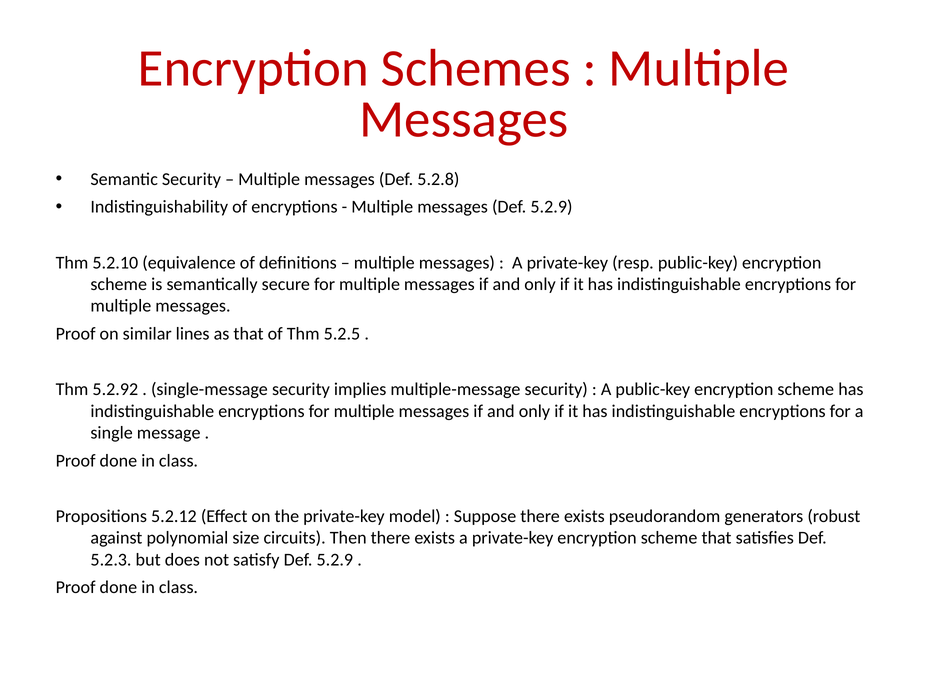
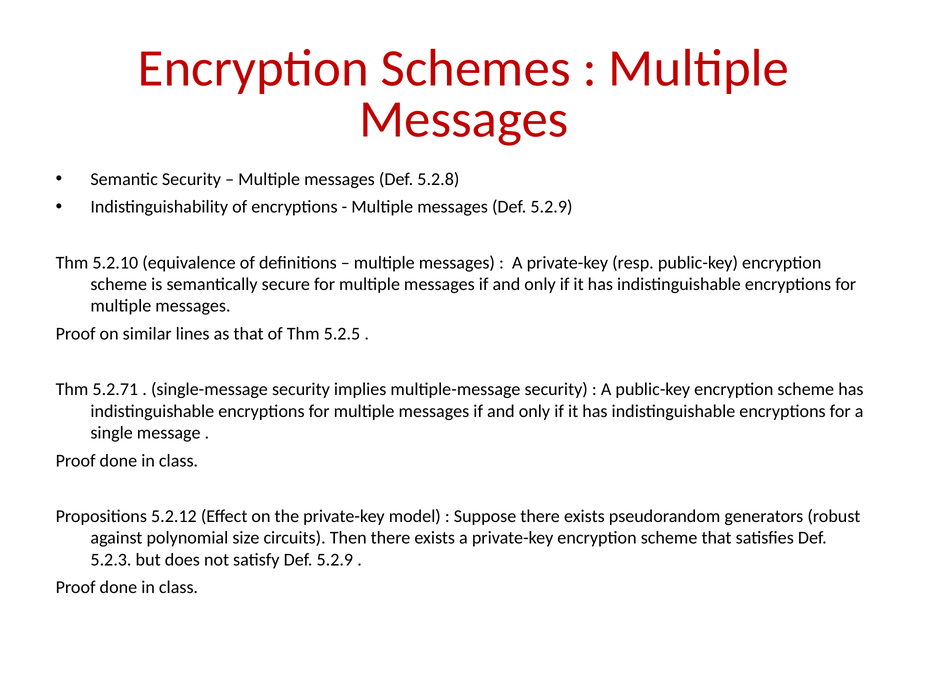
5.2.92: 5.2.92 -> 5.2.71 (115, 390)
